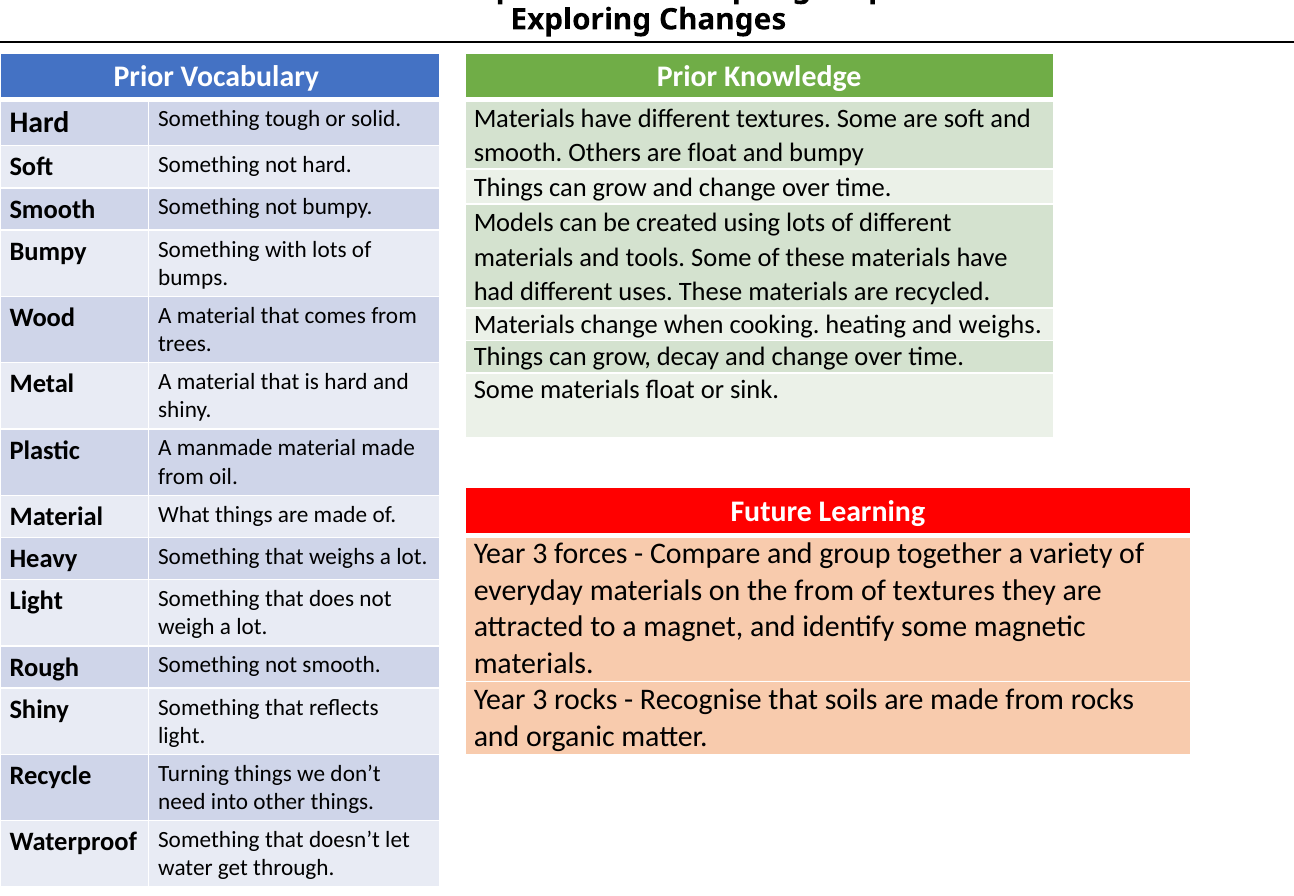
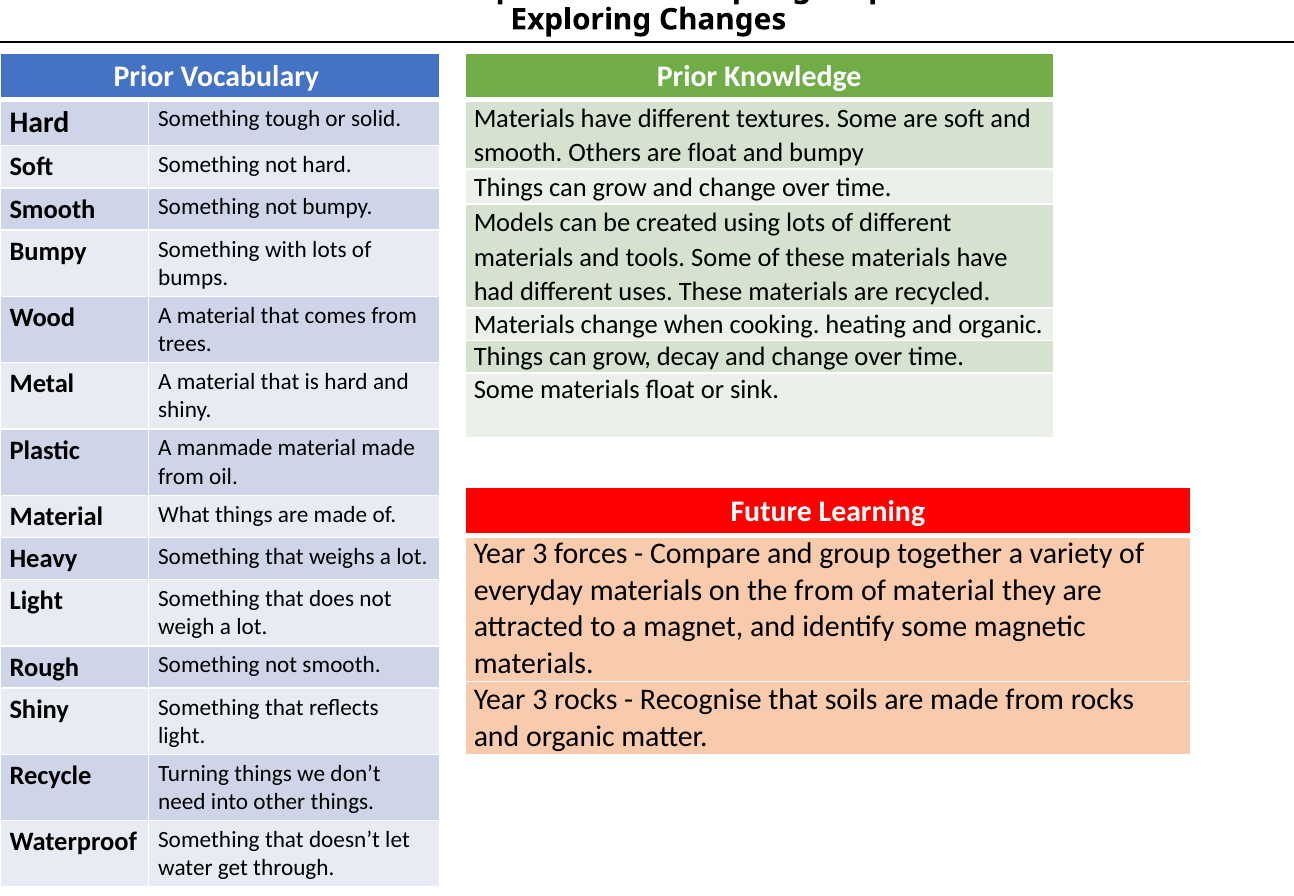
heating and weighs: weighs -> organic (1000, 324)
of textures: textures -> material (944, 590)
